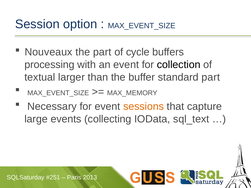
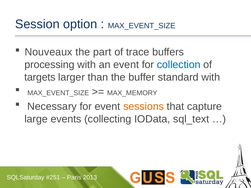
cycle: cycle -> trace (138, 52)
collection colour: black -> blue (179, 65)
textual: textual -> targets (40, 77)
standard part: part -> with (211, 77)
